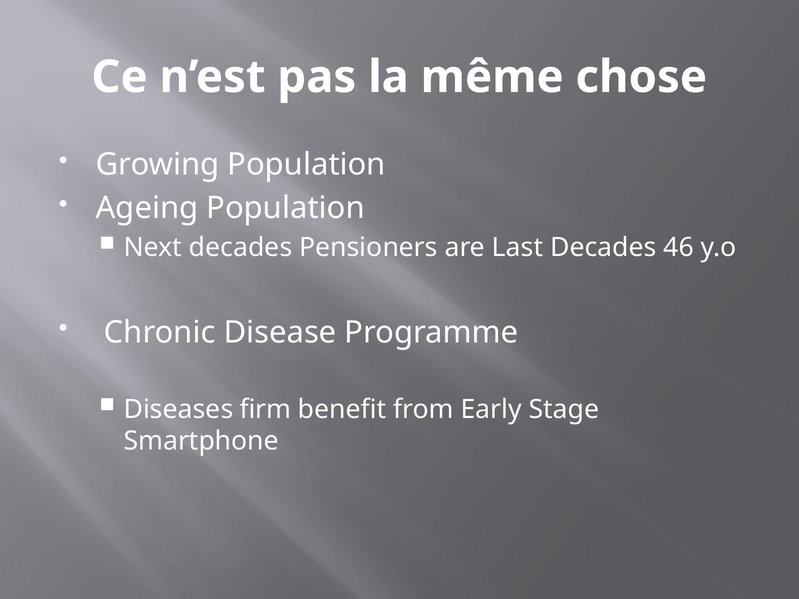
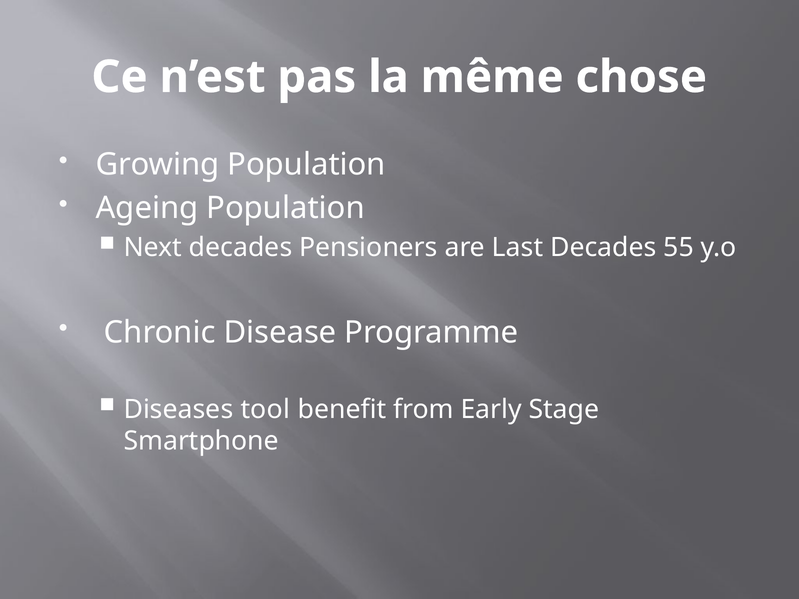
46: 46 -> 55 (679, 248)
firm: firm -> tool (265, 409)
